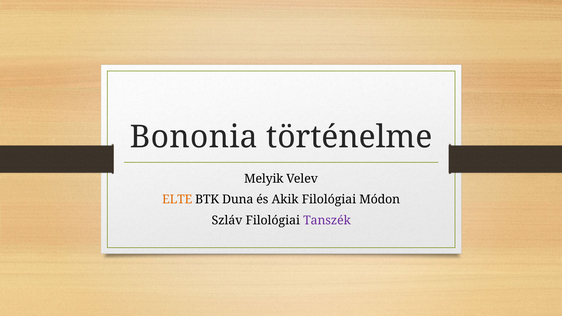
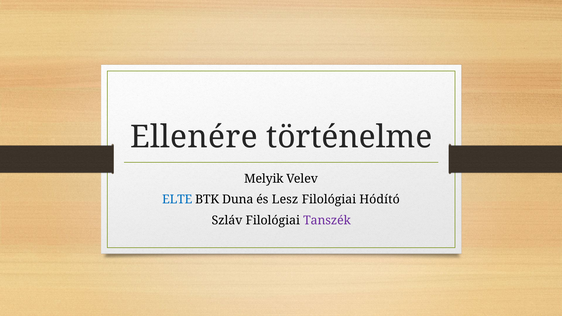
Bononia: Bononia -> Ellenére (194, 137)
ELTE colour: orange -> blue (177, 200)
Akik: Akik -> Lesz (285, 200)
Módon: Módon -> Hódító (380, 200)
